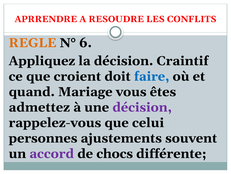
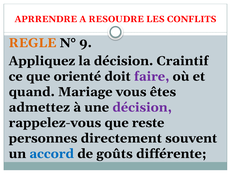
6: 6 -> 9 (86, 43)
croient: croient -> orienté (77, 76)
faire colour: blue -> purple (152, 76)
celui: celui -> reste (148, 122)
ajustements: ajustements -> directement (121, 138)
accord colour: purple -> blue (52, 153)
chocs: chocs -> goûts (115, 153)
